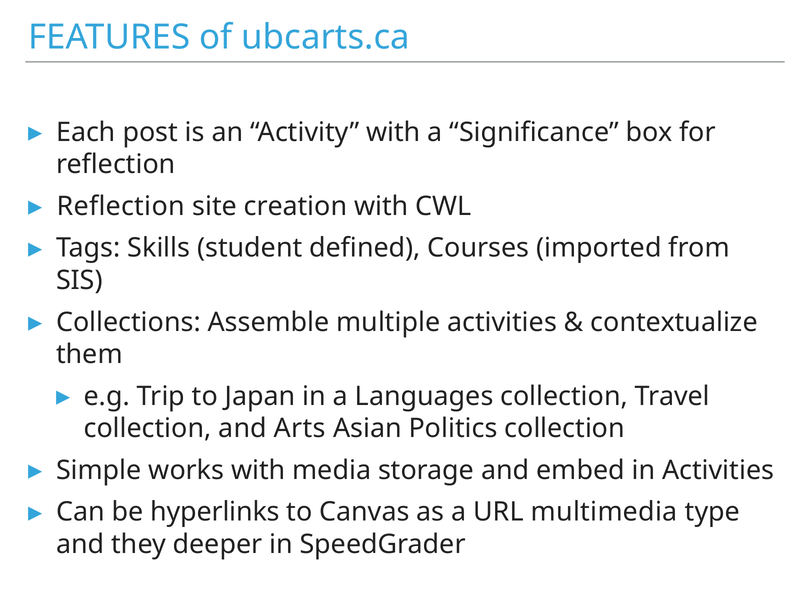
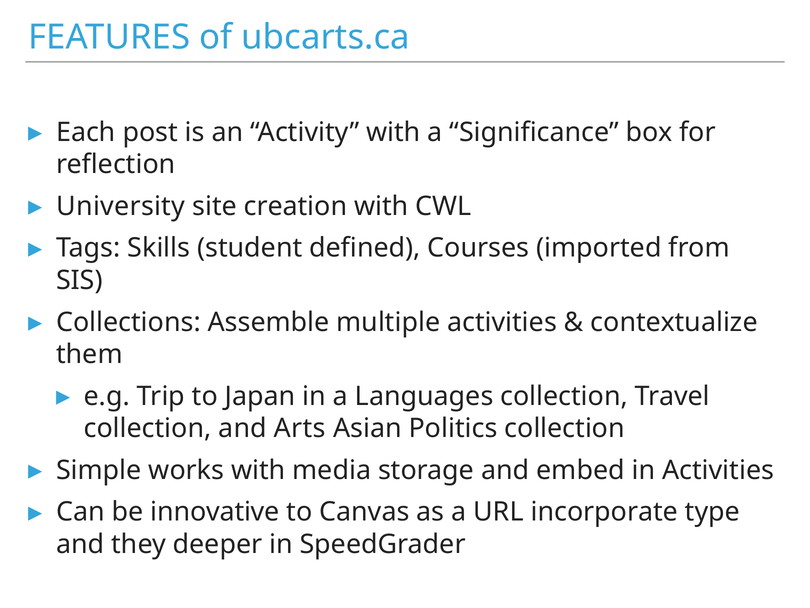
Reflection: Reflection -> University (121, 206)
hyperlinks: hyperlinks -> innovative (215, 512)
multimedia: multimedia -> incorporate (604, 512)
